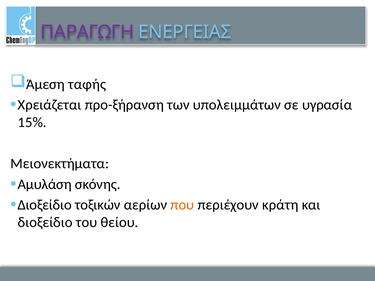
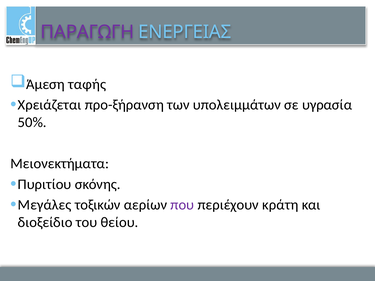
15%: 15% -> 50% (32, 122)
Αμυλάση: Αμυλάση -> Πυριτίου (45, 184)
Διοξείδιο: Διοξείδιο -> Μεγάλες (45, 205)
που colour: orange -> purple (182, 205)
